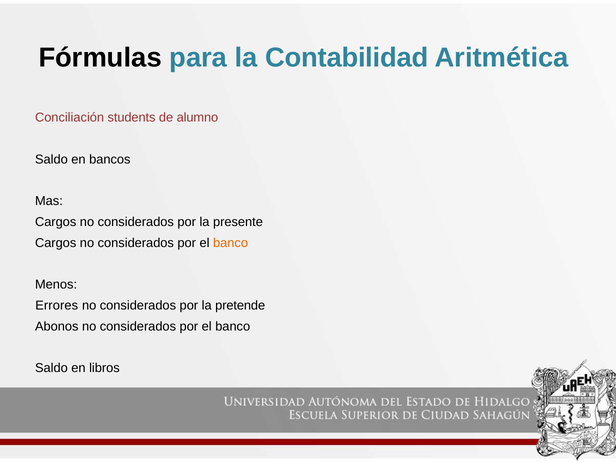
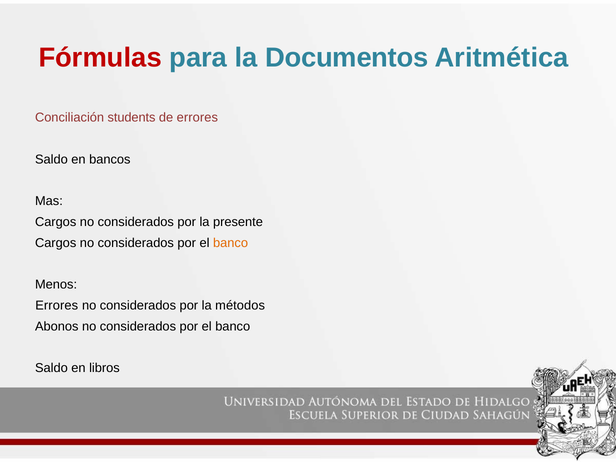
Fórmulas colour: black -> red (100, 58)
Contabilidad: Contabilidad -> Documentos (347, 58)
de alumno: alumno -> errores (197, 118)
pretende: pretende -> métodos (240, 305)
